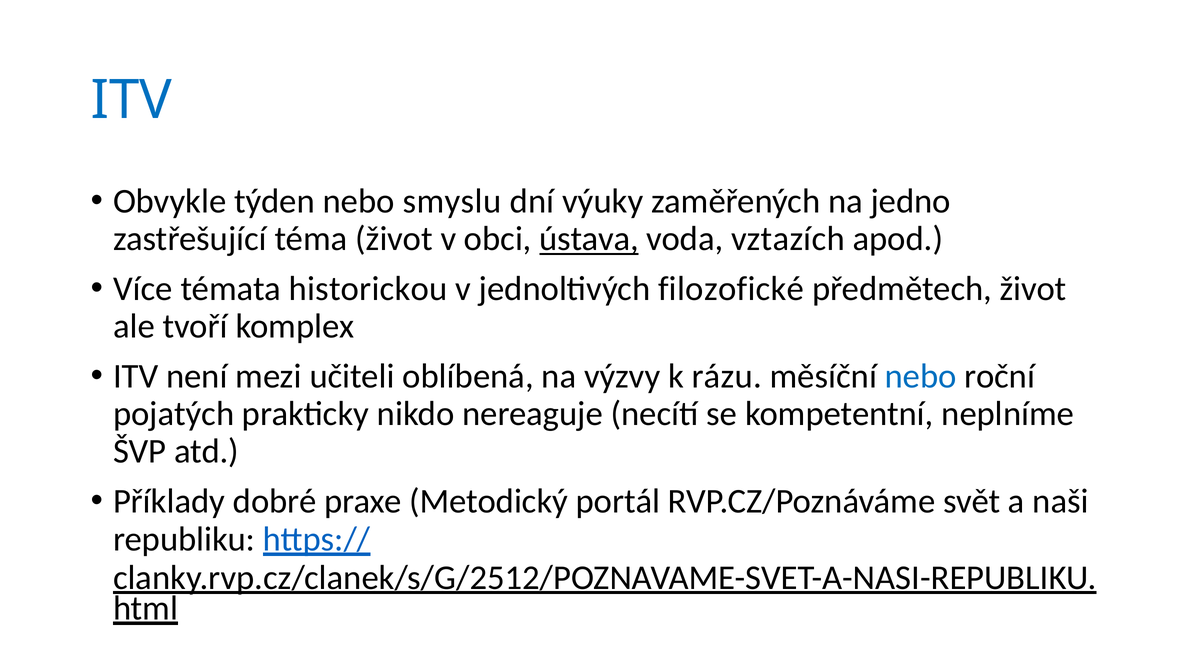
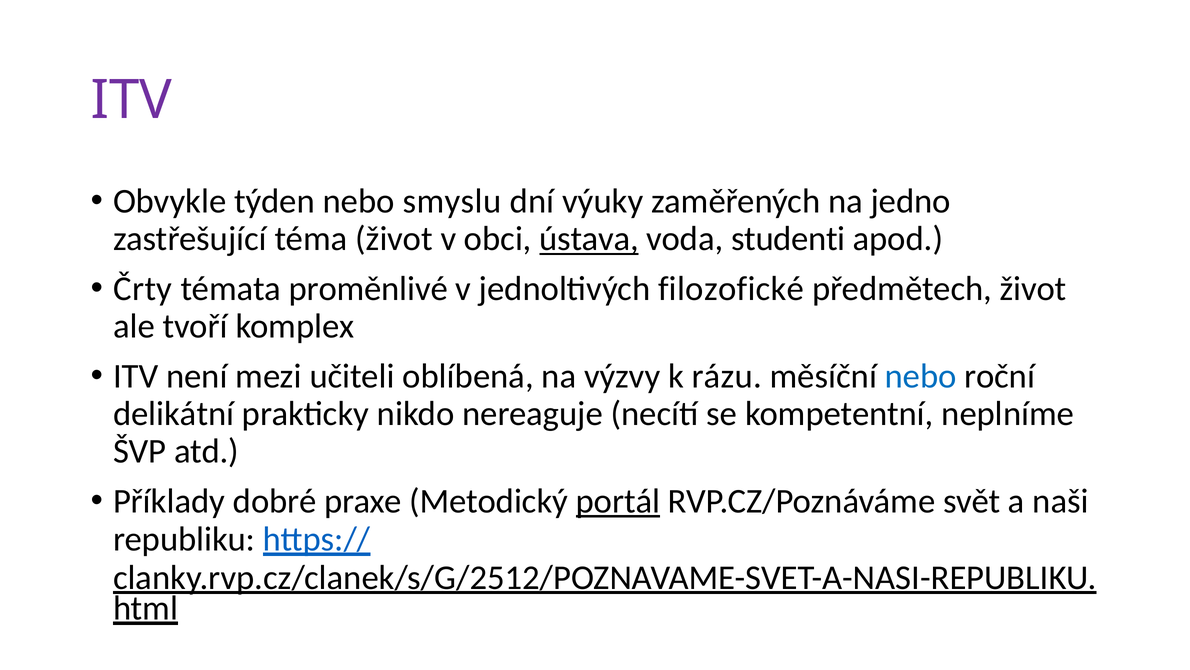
ITV colour: blue -> purple (131, 100)
vztazích: vztazích -> studenti (788, 239)
Více: Více -> Črty (143, 289)
historickou: historickou -> proměnlivé (368, 289)
pojatých: pojatých -> delikátní (174, 413)
portál underline: none -> present (618, 501)
